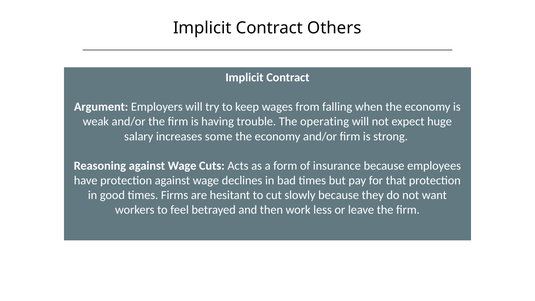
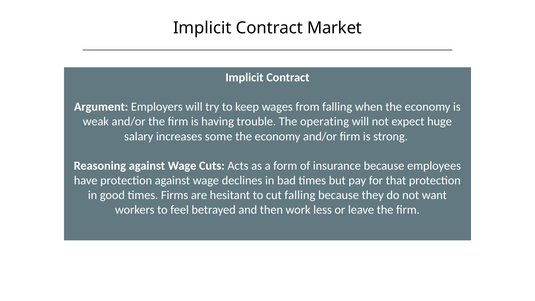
Others: Others -> Market (335, 28)
cut slowly: slowly -> falling (300, 195)
